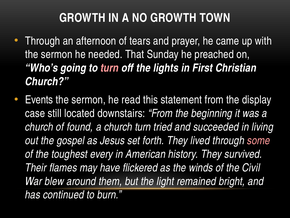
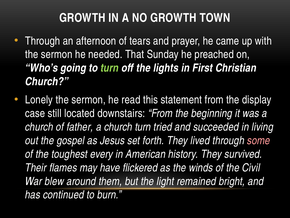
turn colour: pink -> light green (110, 68)
Events: Events -> Lonely (39, 100)
found: found -> father (80, 127)
